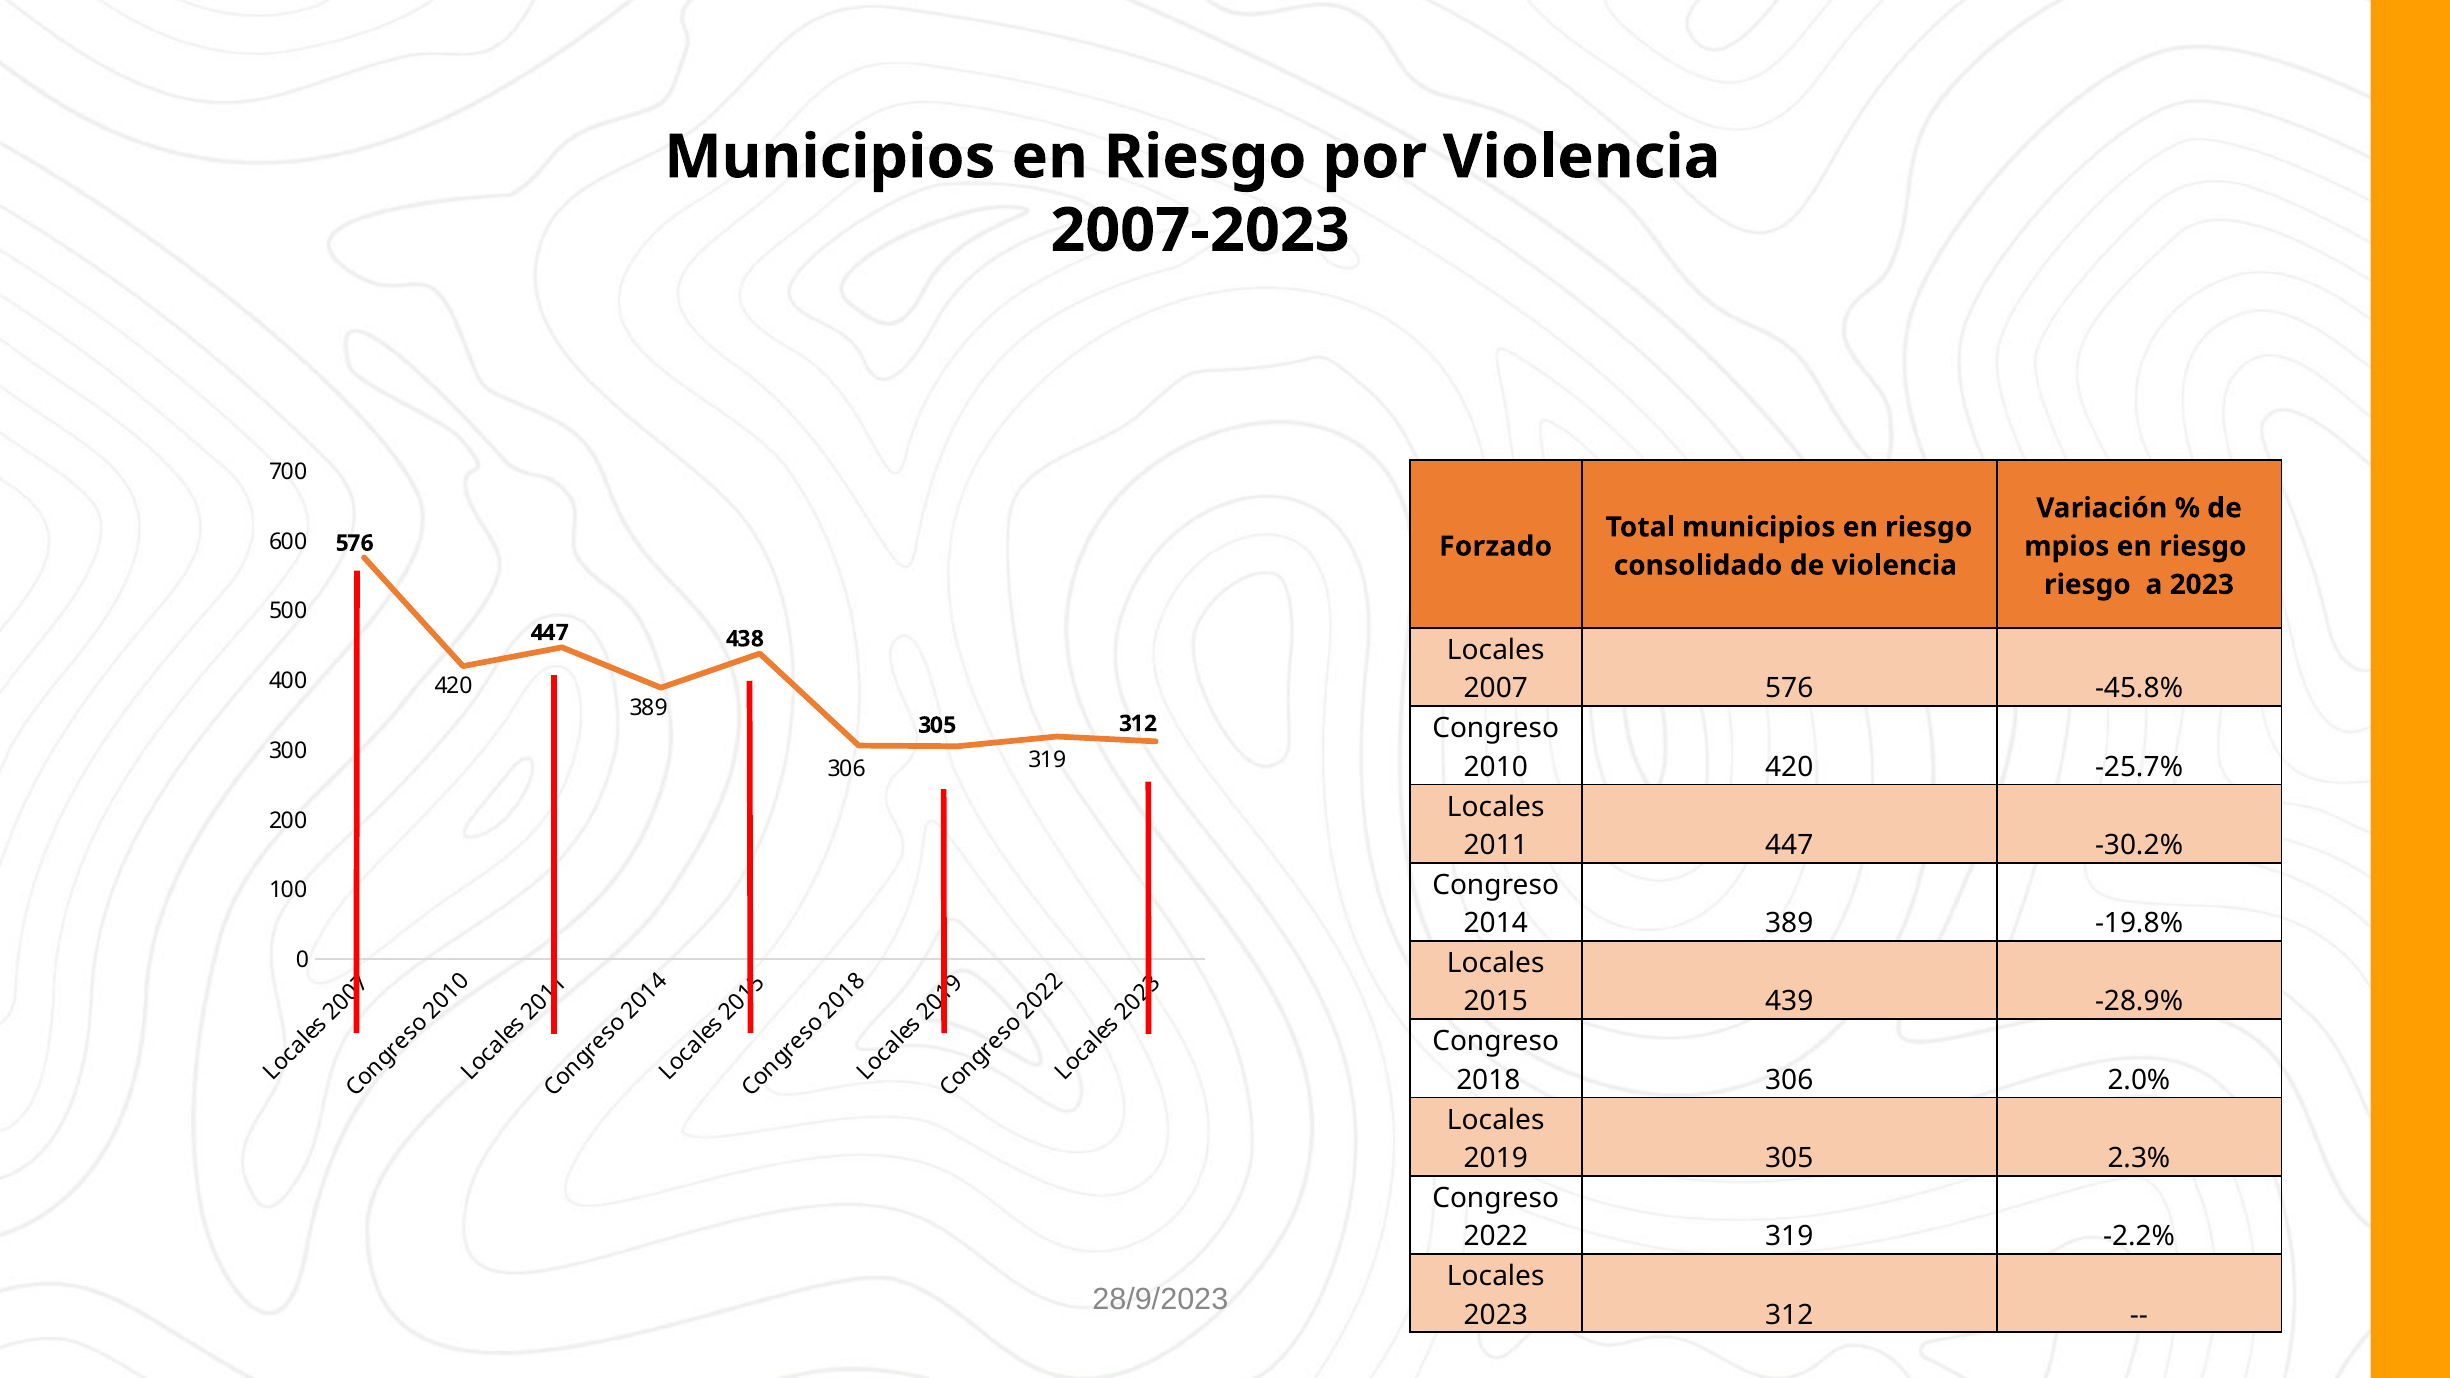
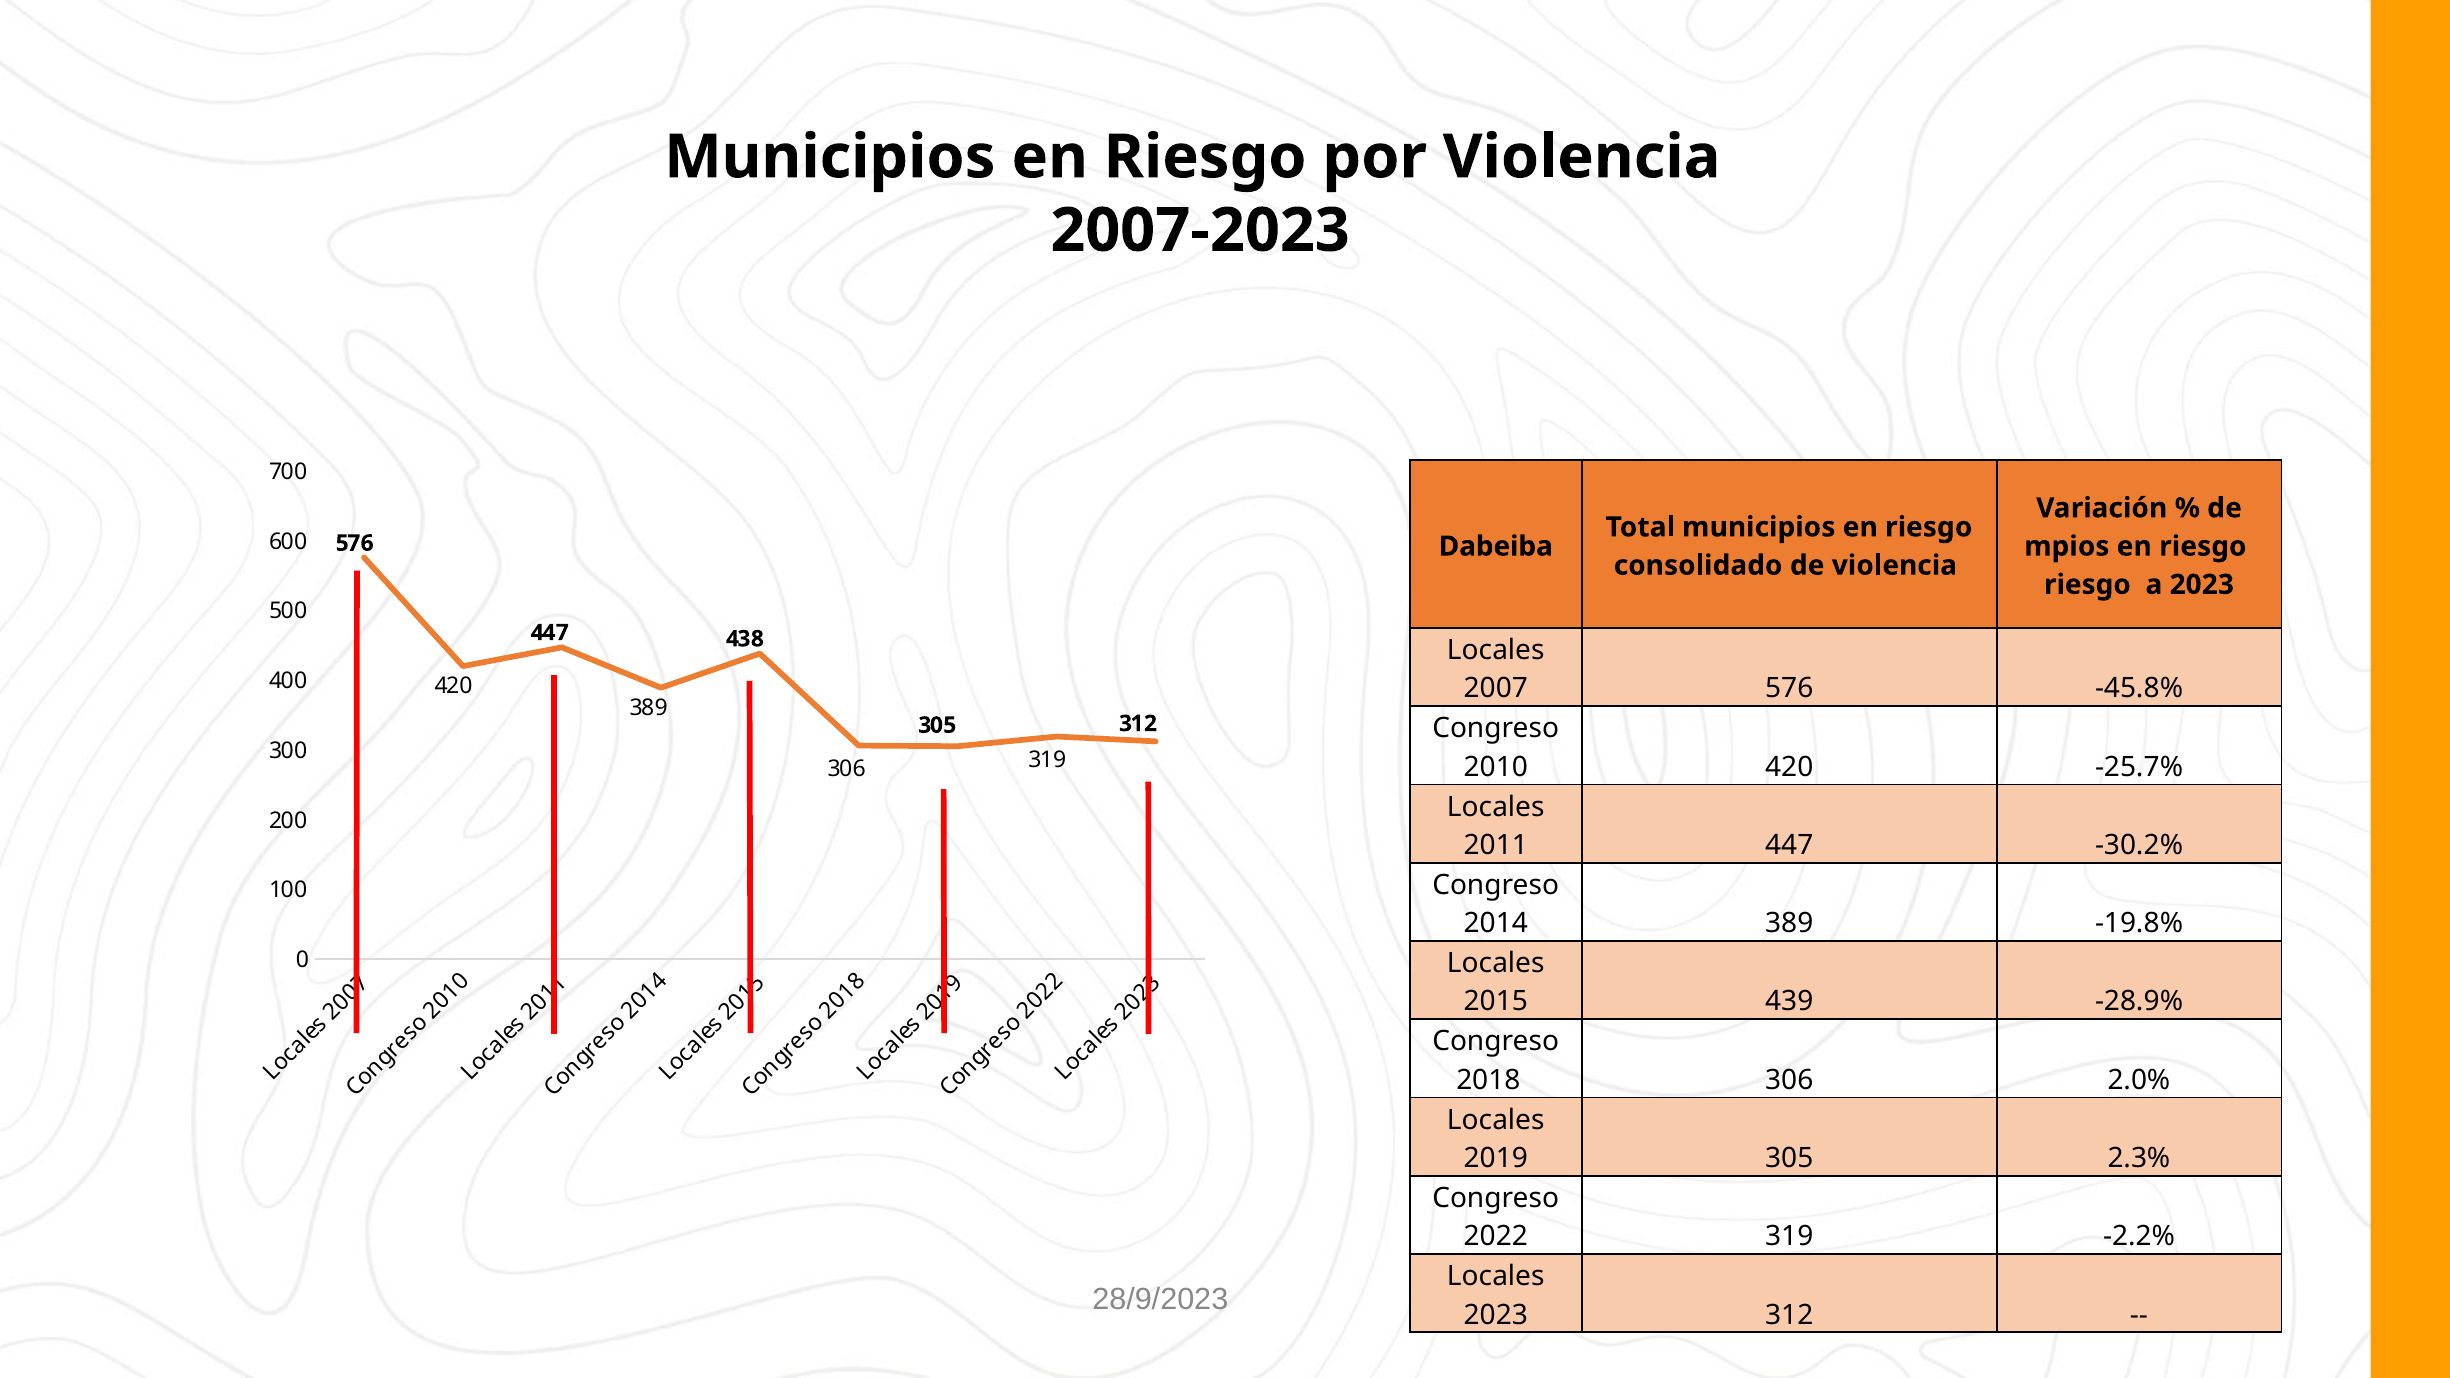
Forzado: Forzado -> Dabeiba (1496, 546)
